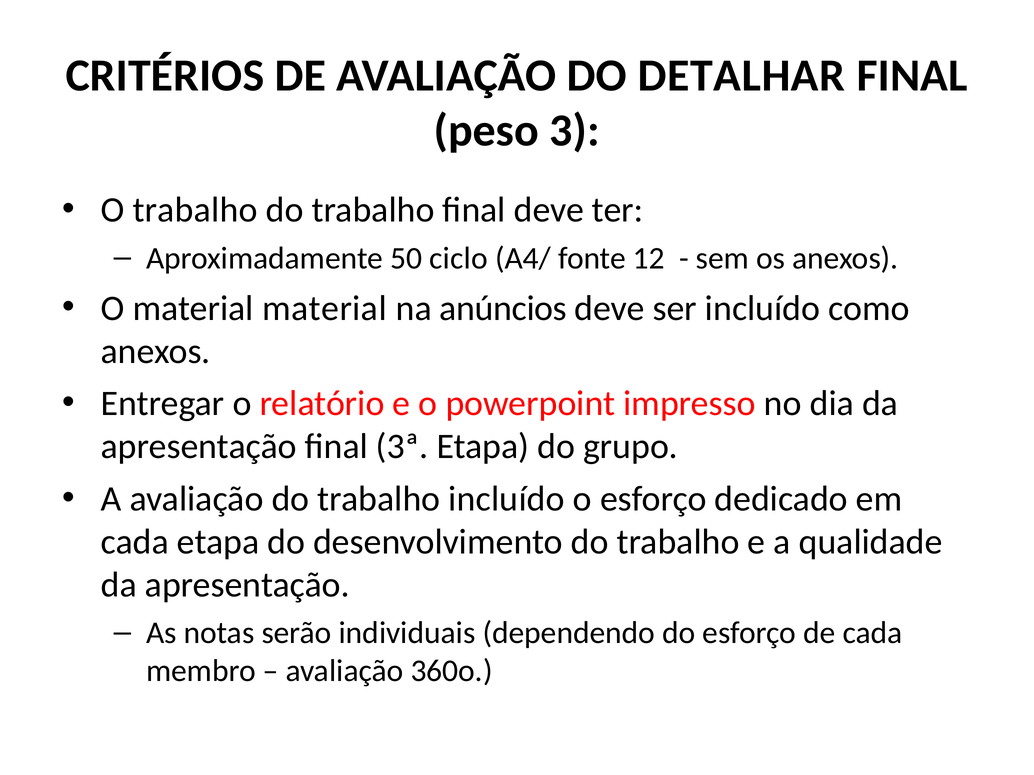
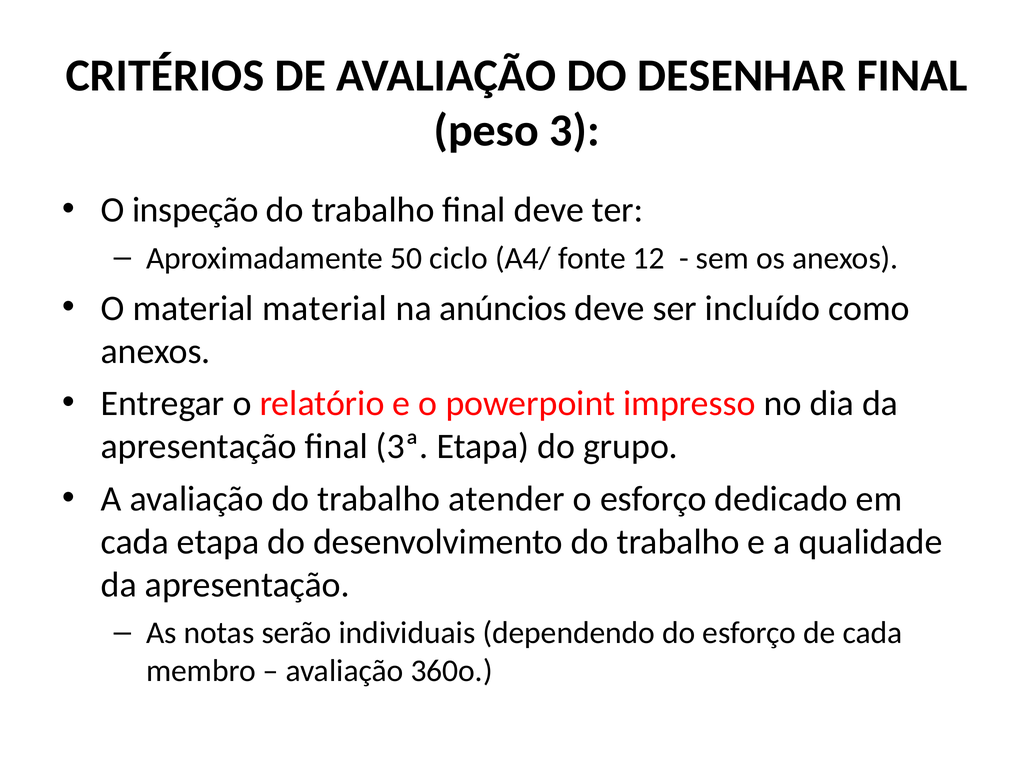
DETALHAR: DETALHAR -> DESENHAR (742, 76)
O trabalho: trabalho -> inspeção (195, 210)
trabalho incluído: incluído -> atender (507, 499)
